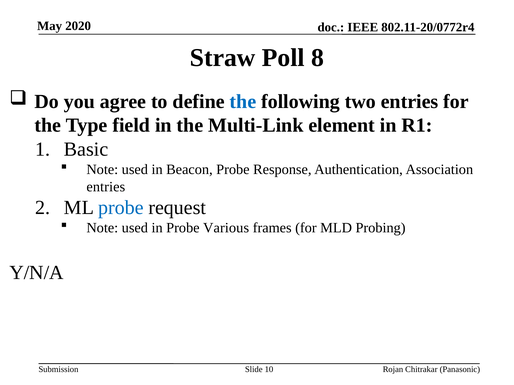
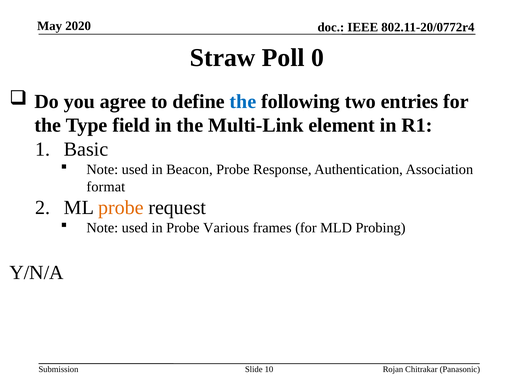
8: 8 -> 0 (318, 58)
entries: entries -> format (106, 187)
probe colour: blue -> orange (121, 208)
